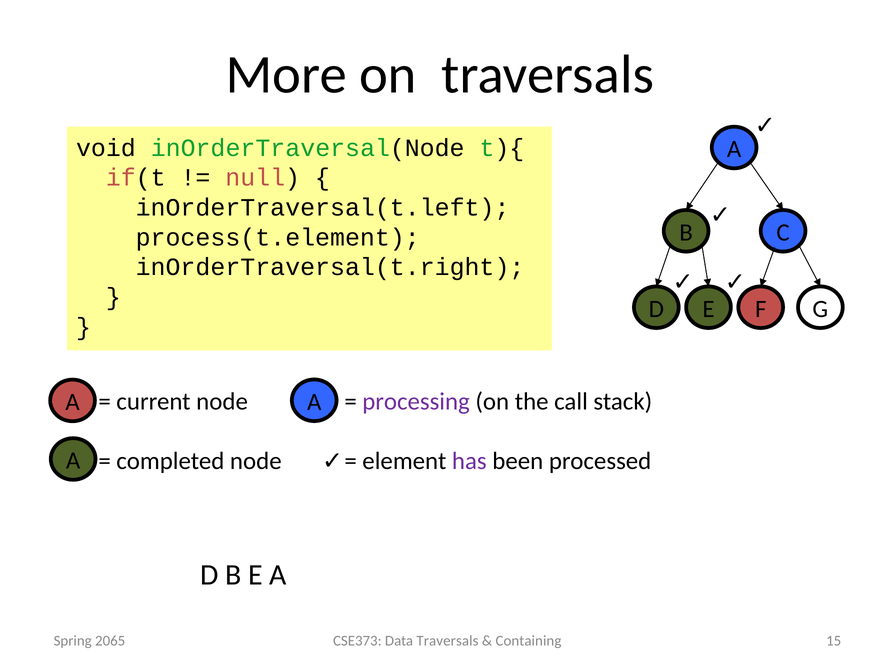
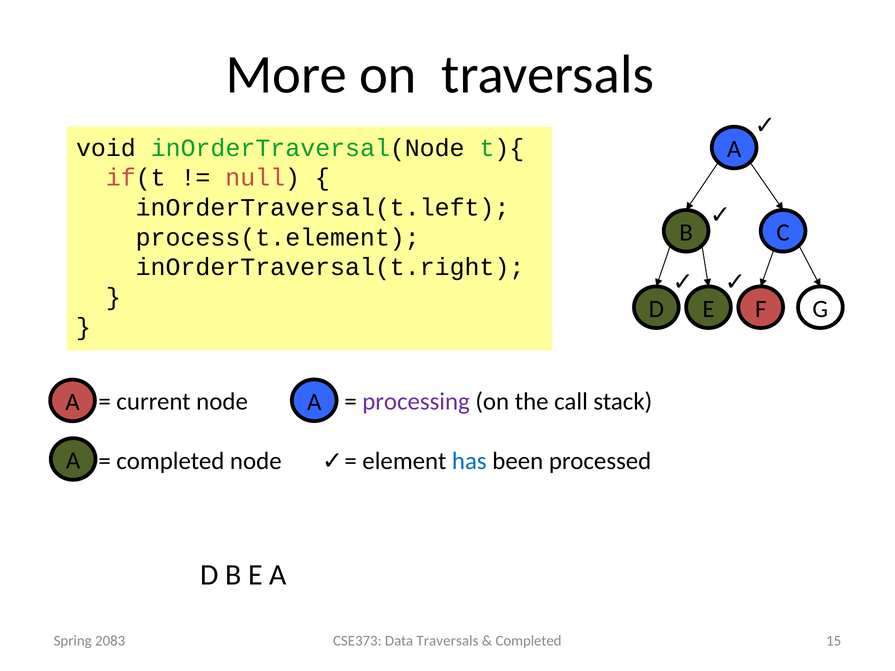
has colour: purple -> blue (469, 461)
Containing: Containing -> Completed (529, 641)
2065: 2065 -> 2083 (110, 641)
